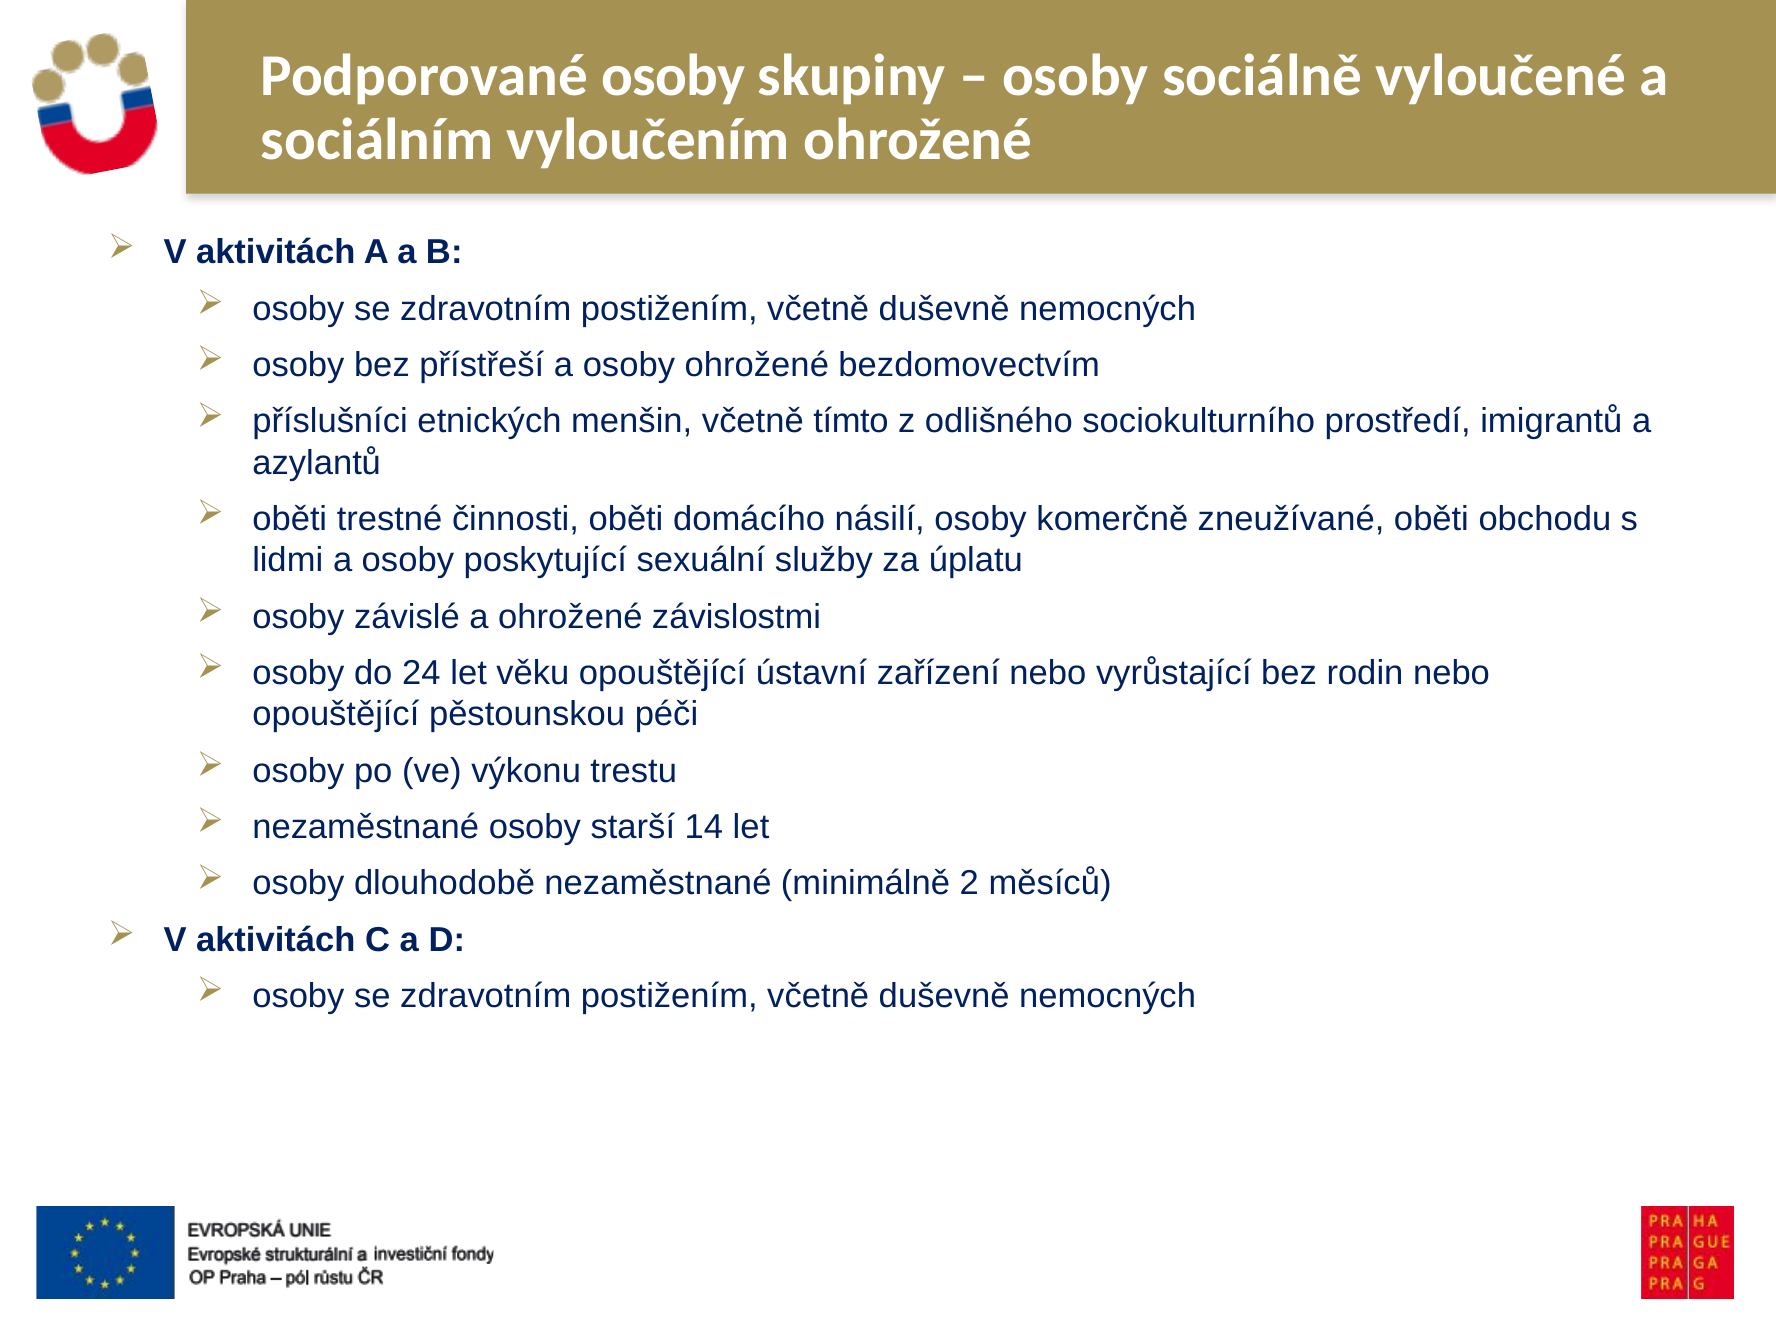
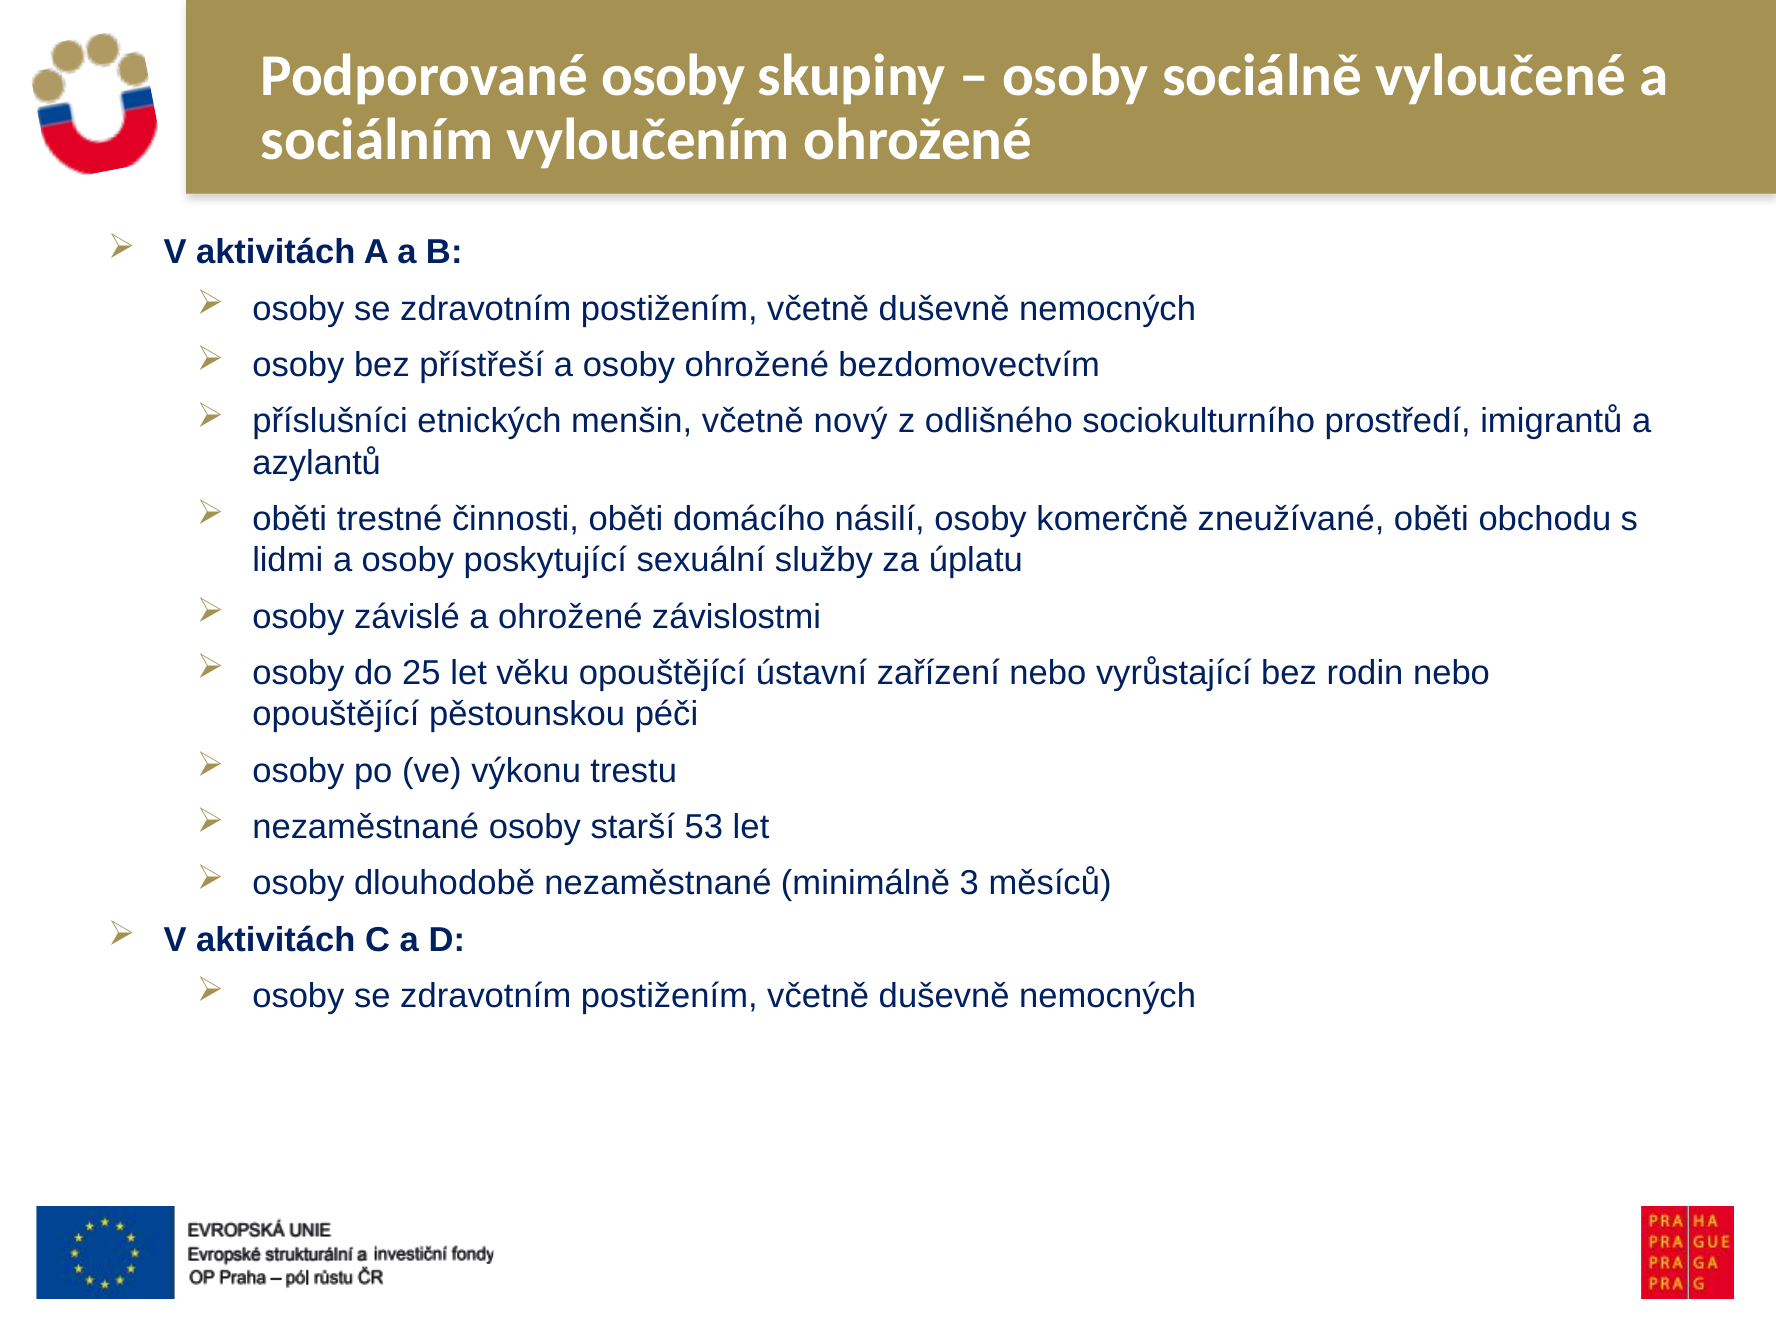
tímto: tímto -> nový (851, 421)
24: 24 -> 25 (421, 673)
14: 14 -> 53 (704, 827)
2: 2 -> 3 (969, 883)
